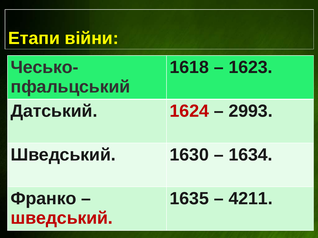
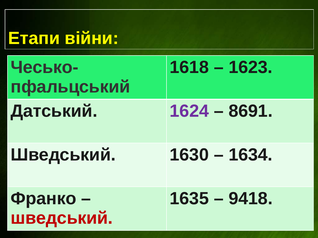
1624 colour: red -> purple (189, 111)
2993: 2993 -> 8691 (251, 111)
4211: 4211 -> 9418 (251, 199)
